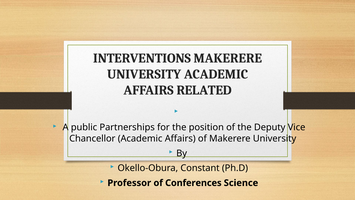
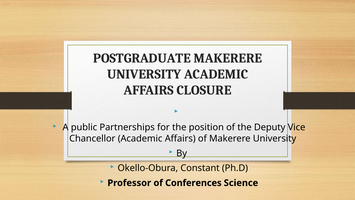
INTERVENTIONS: INTERVENTIONS -> POSTGRADUATE (142, 58)
RELATED: RELATED -> CLOSURE (204, 90)
